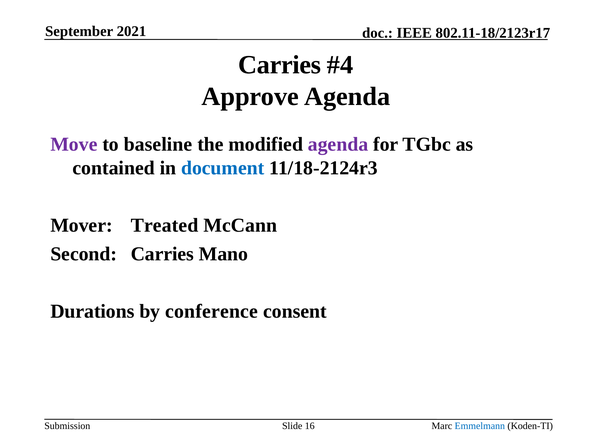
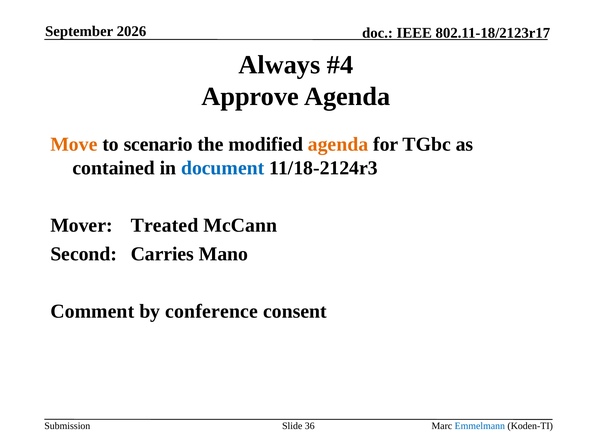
2021: 2021 -> 2026 (131, 31)
Carries: Carries -> Always (279, 65)
Move colour: purple -> orange (74, 144)
baseline: baseline -> scenario (158, 144)
agenda colour: purple -> orange (338, 144)
Durations: Durations -> Comment (92, 311)
16: 16 -> 36 (310, 426)
